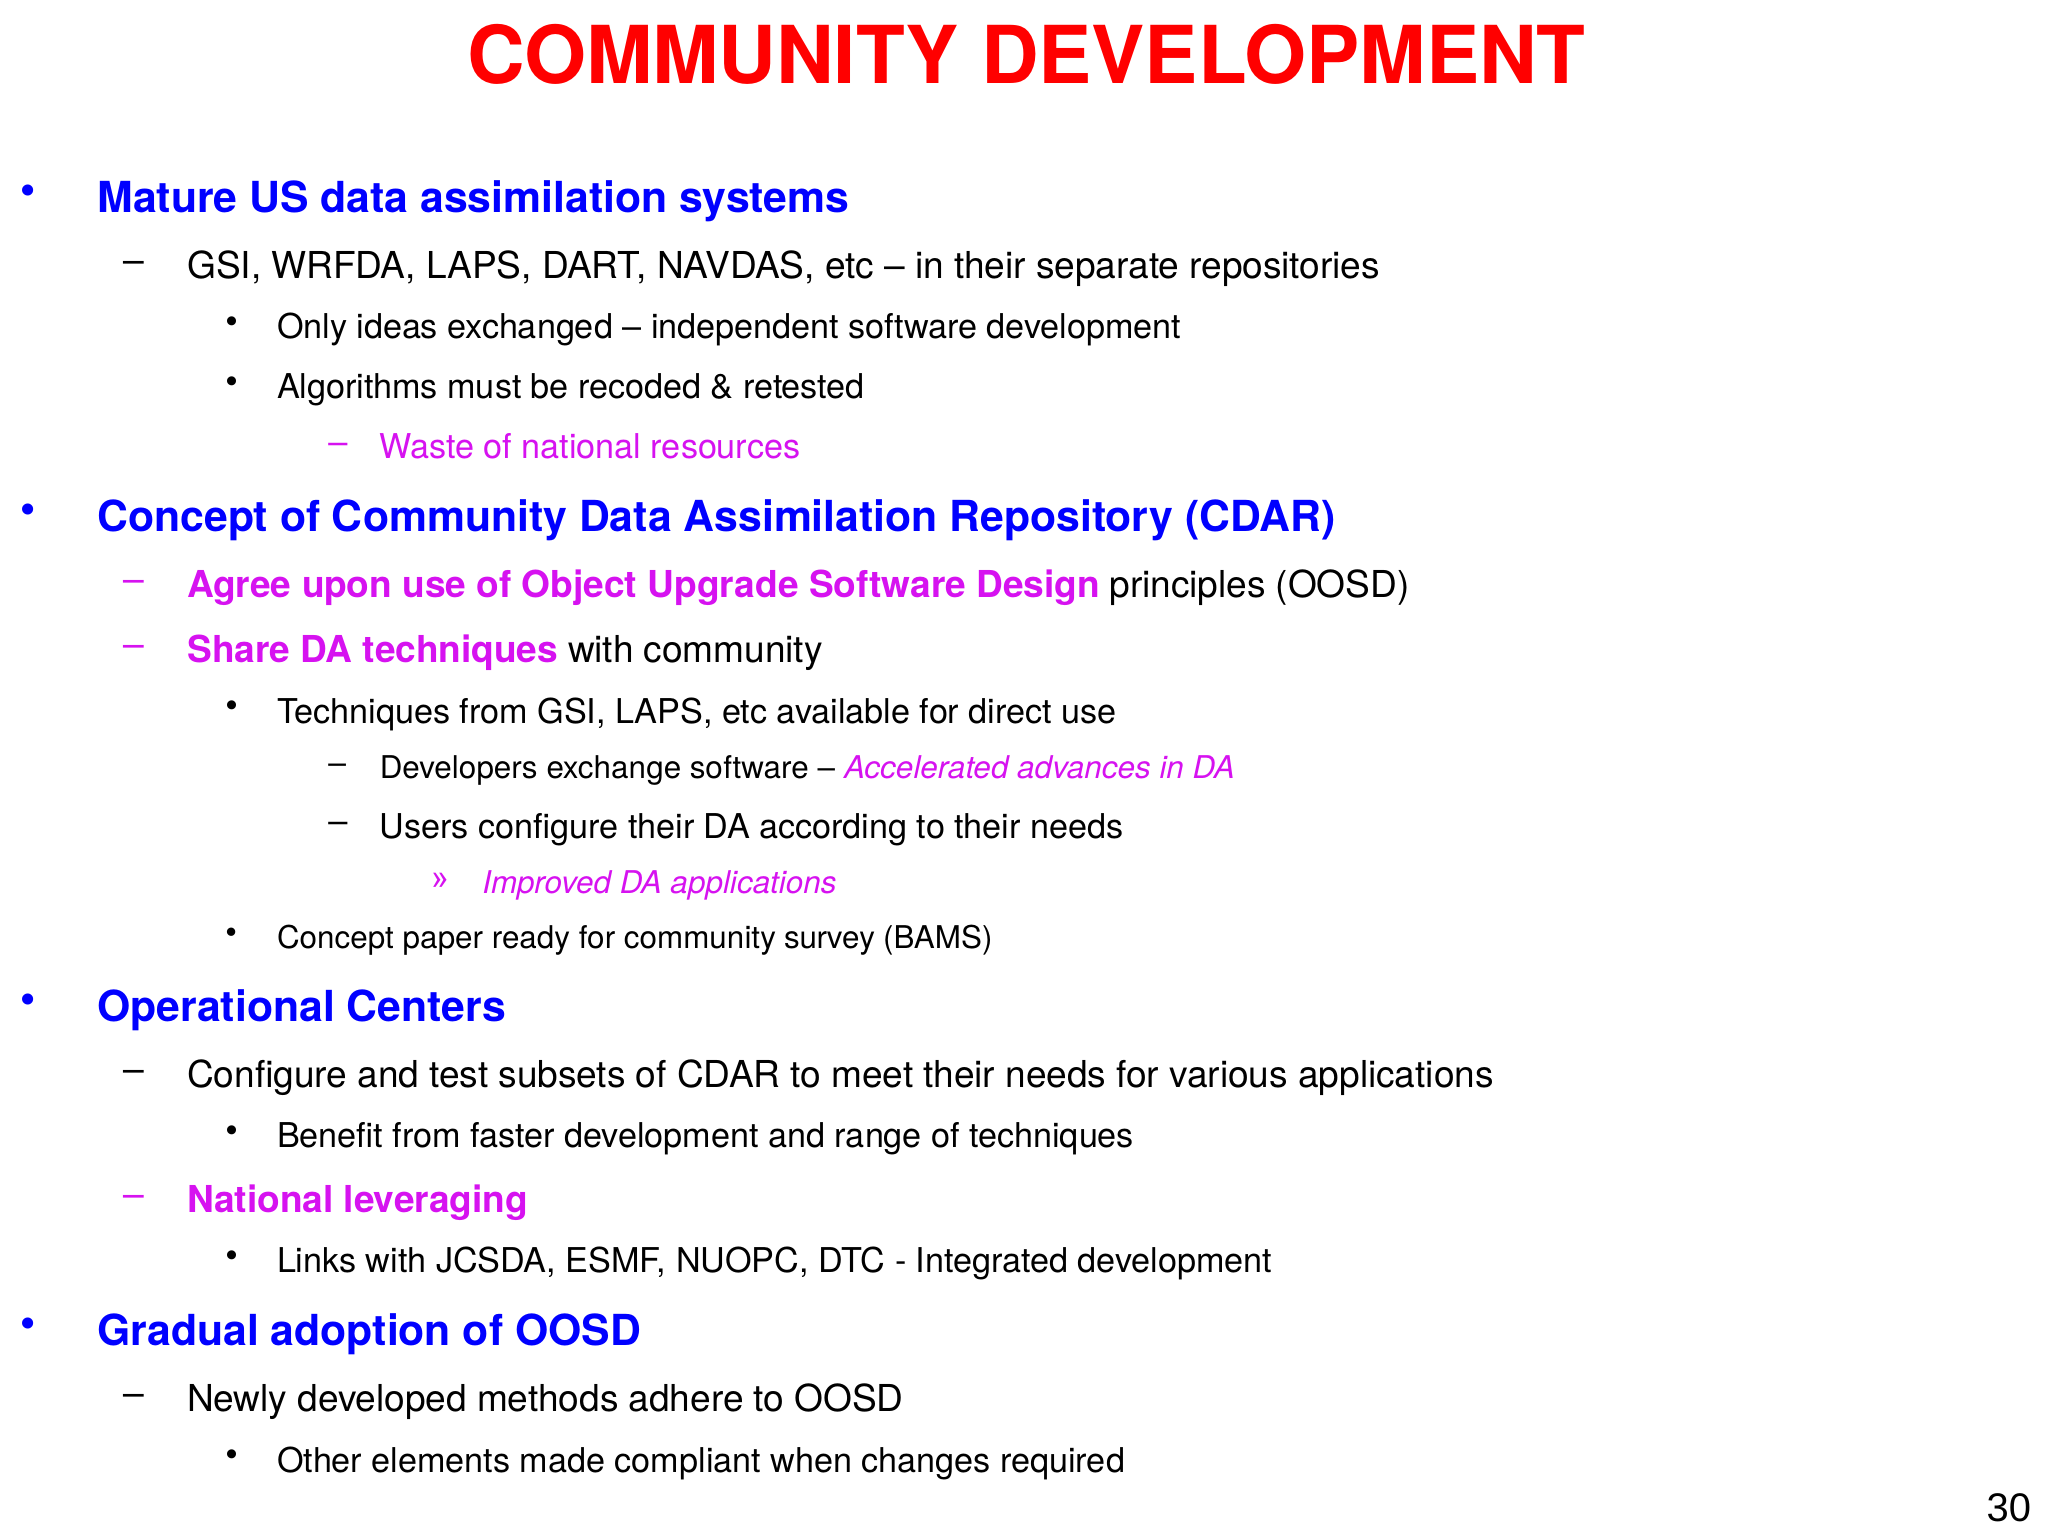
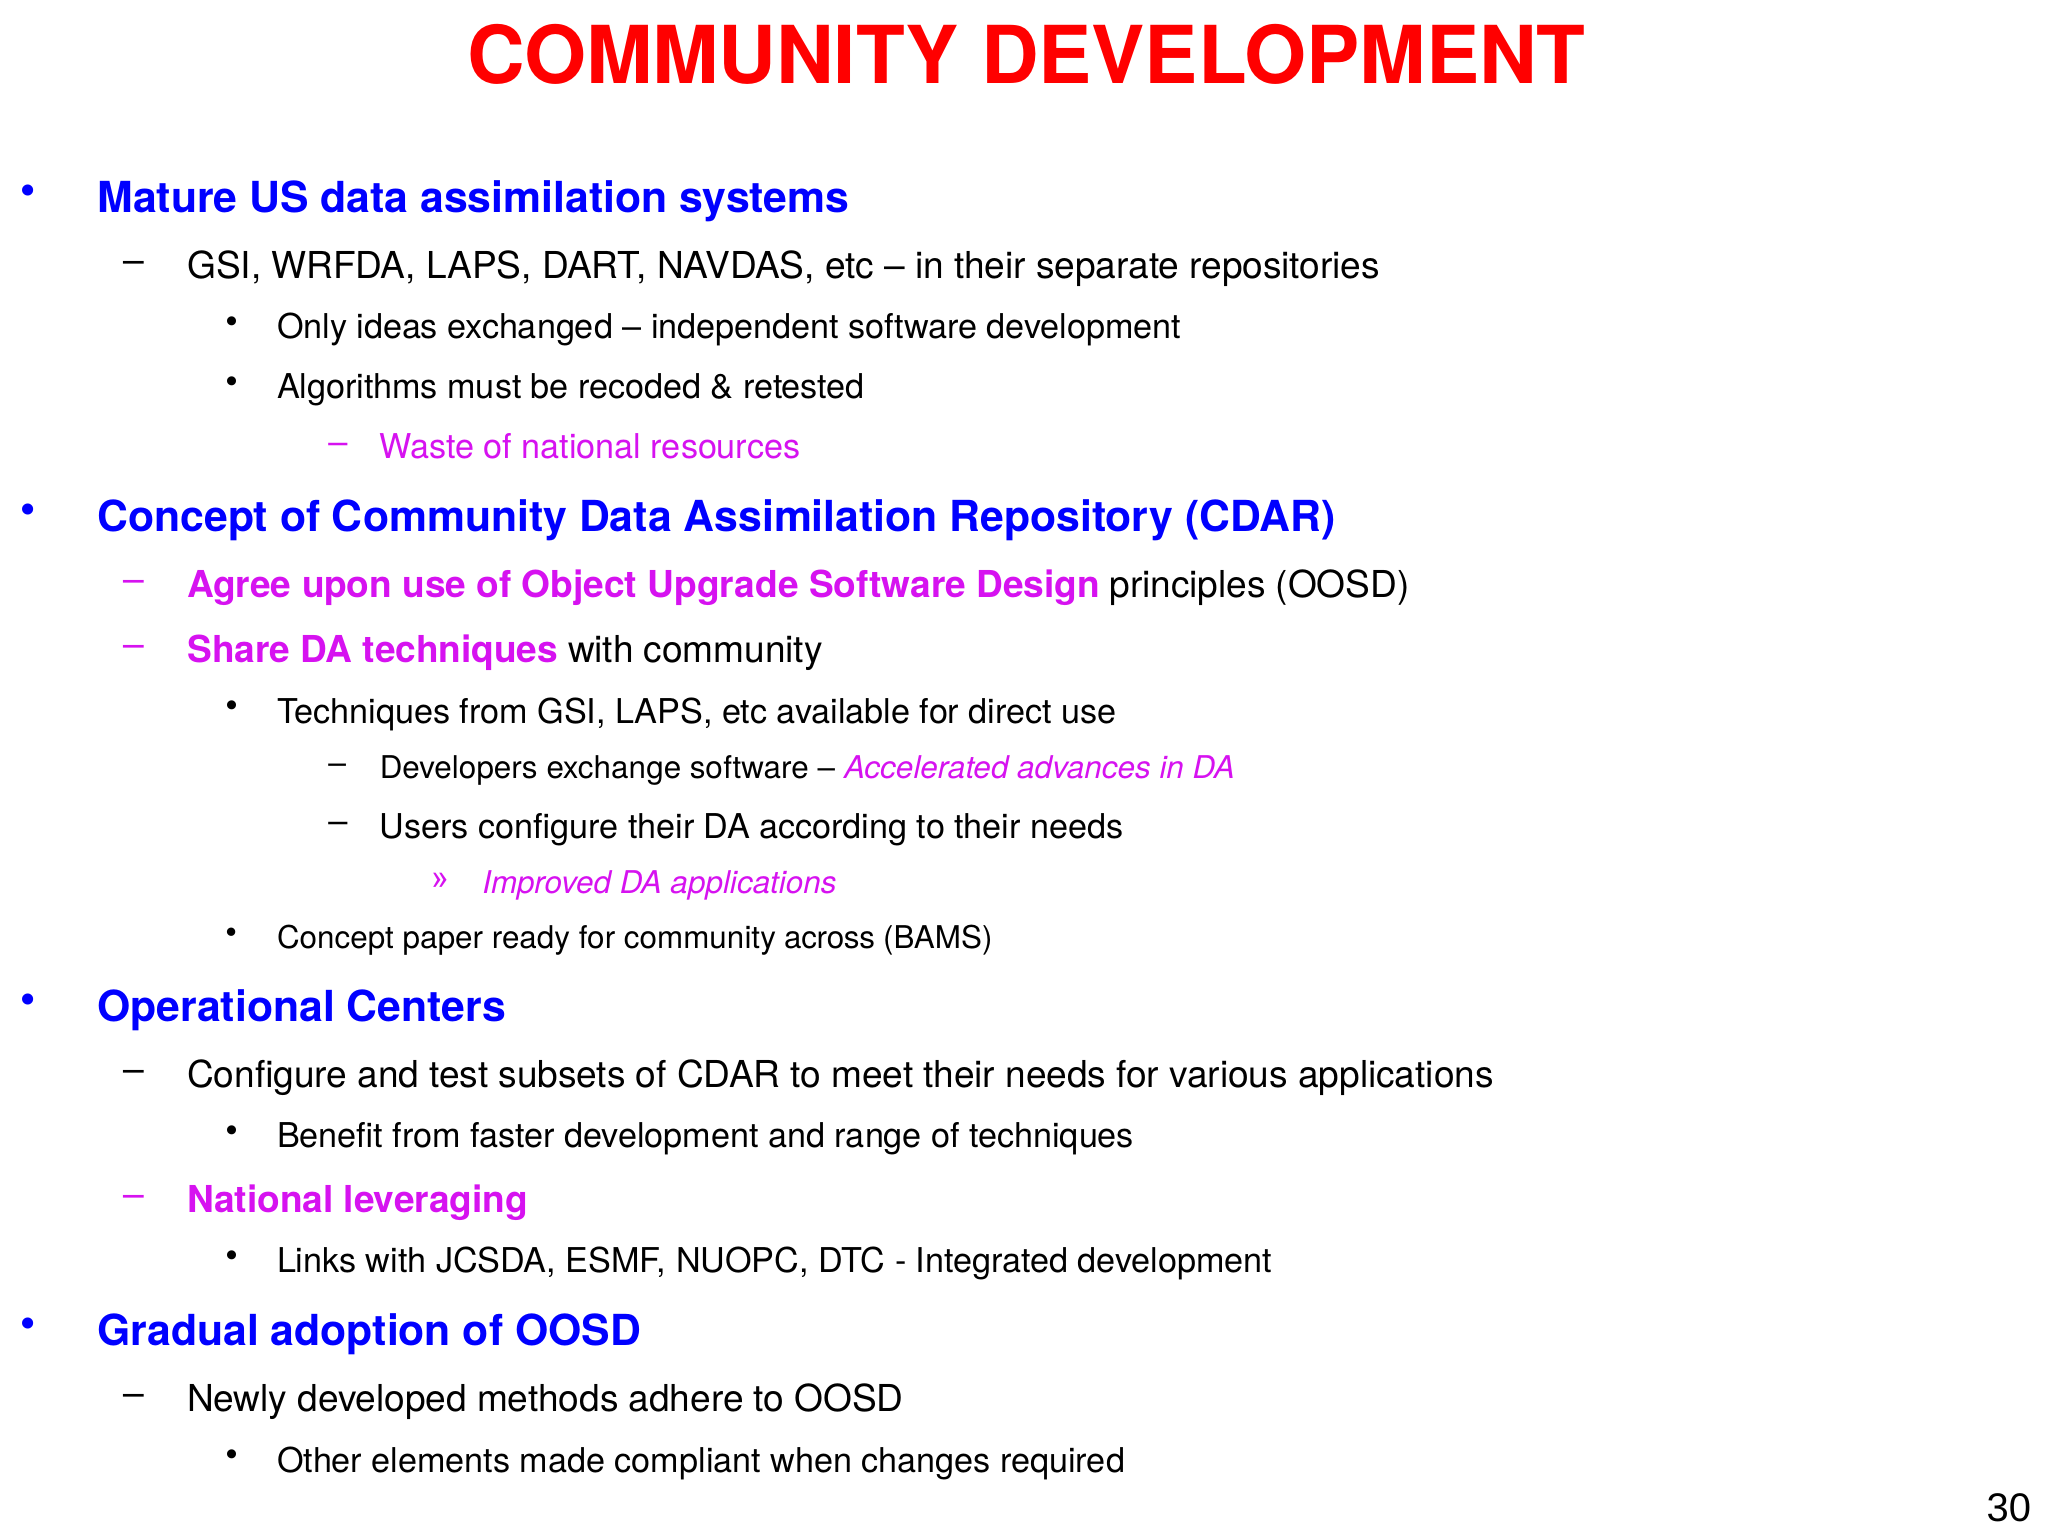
survey: survey -> across (830, 938)
